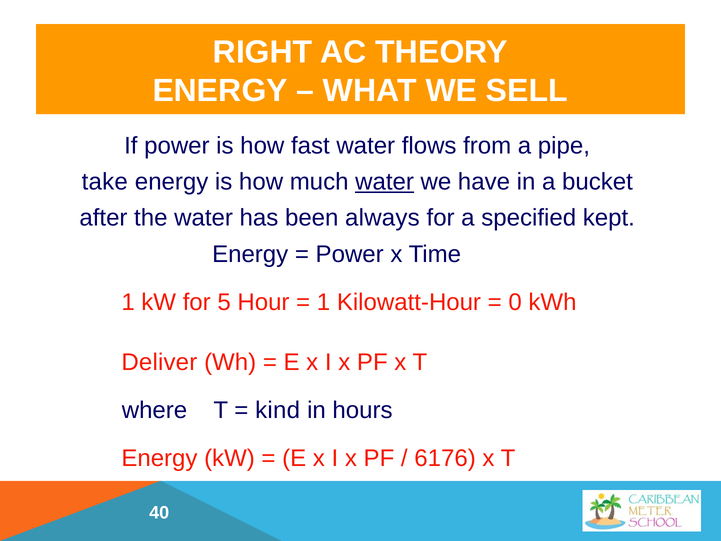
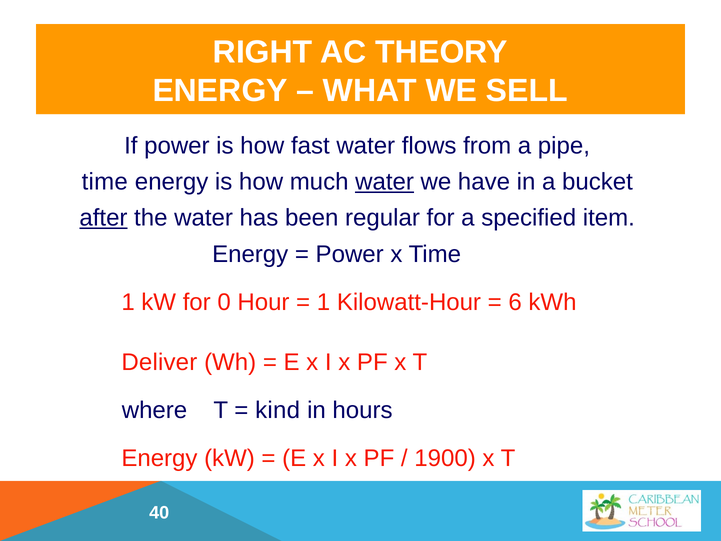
take: take -> time (105, 182)
after underline: none -> present (103, 218)
always: always -> regular (383, 218)
kept: kept -> item (609, 218)
5: 5 -> 0 (224, 302)
0: 0 -> 6 (515, 302)
6176: 6176 -> 1900 (445, 458)
